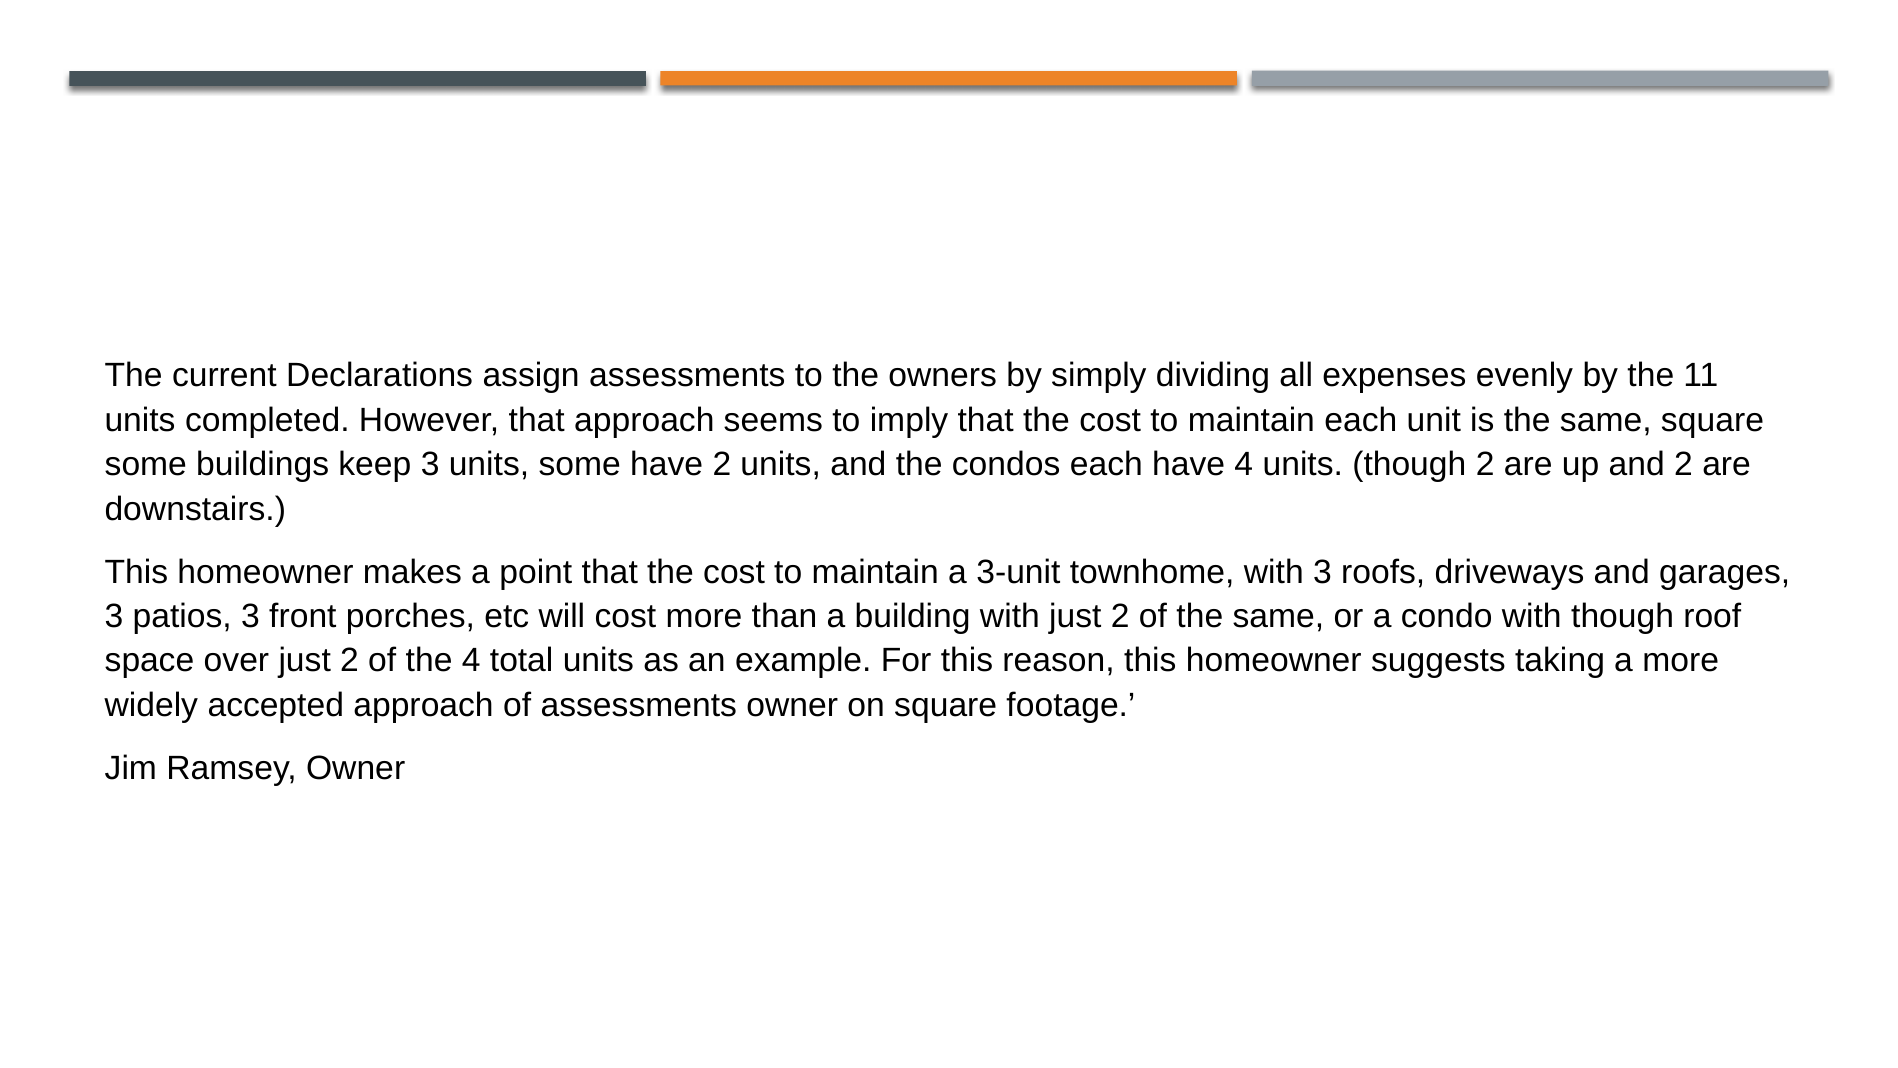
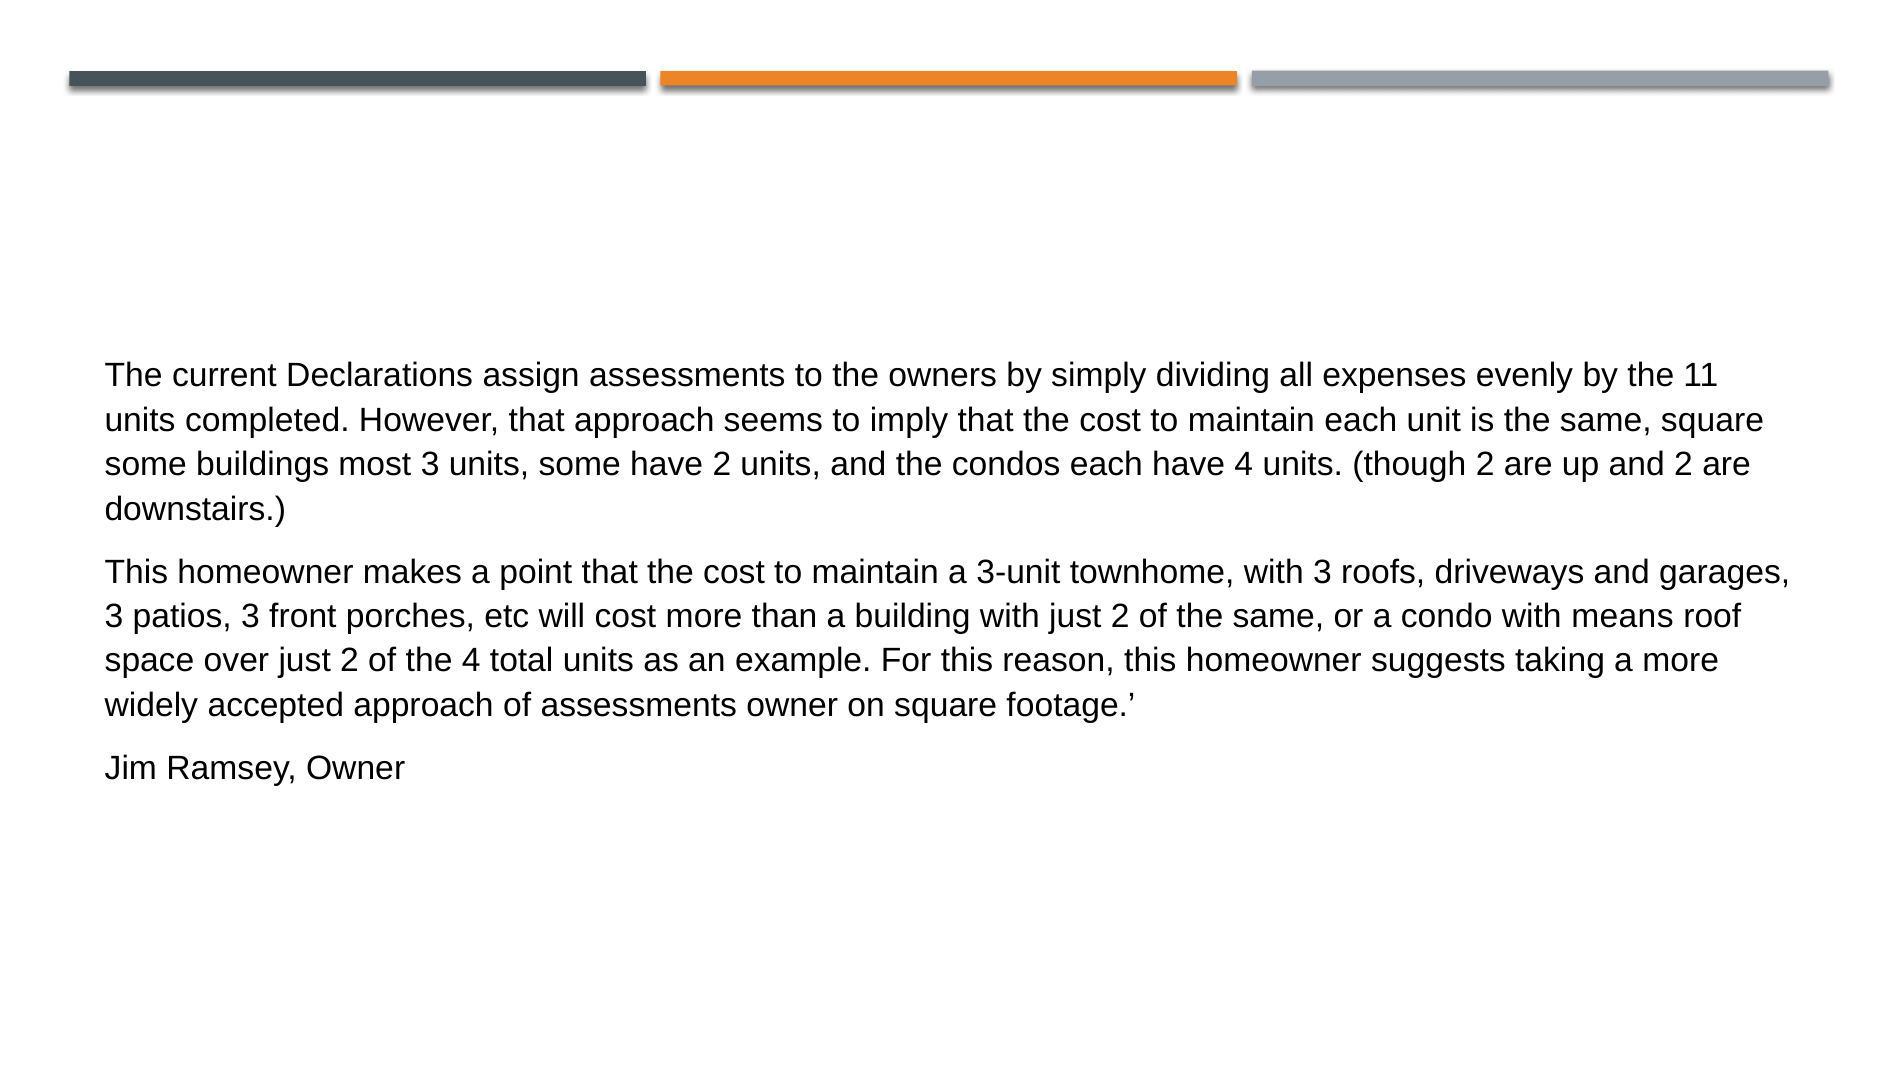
keep: keep -> most (375, 464)
with though: though -> means (1622, 616)
